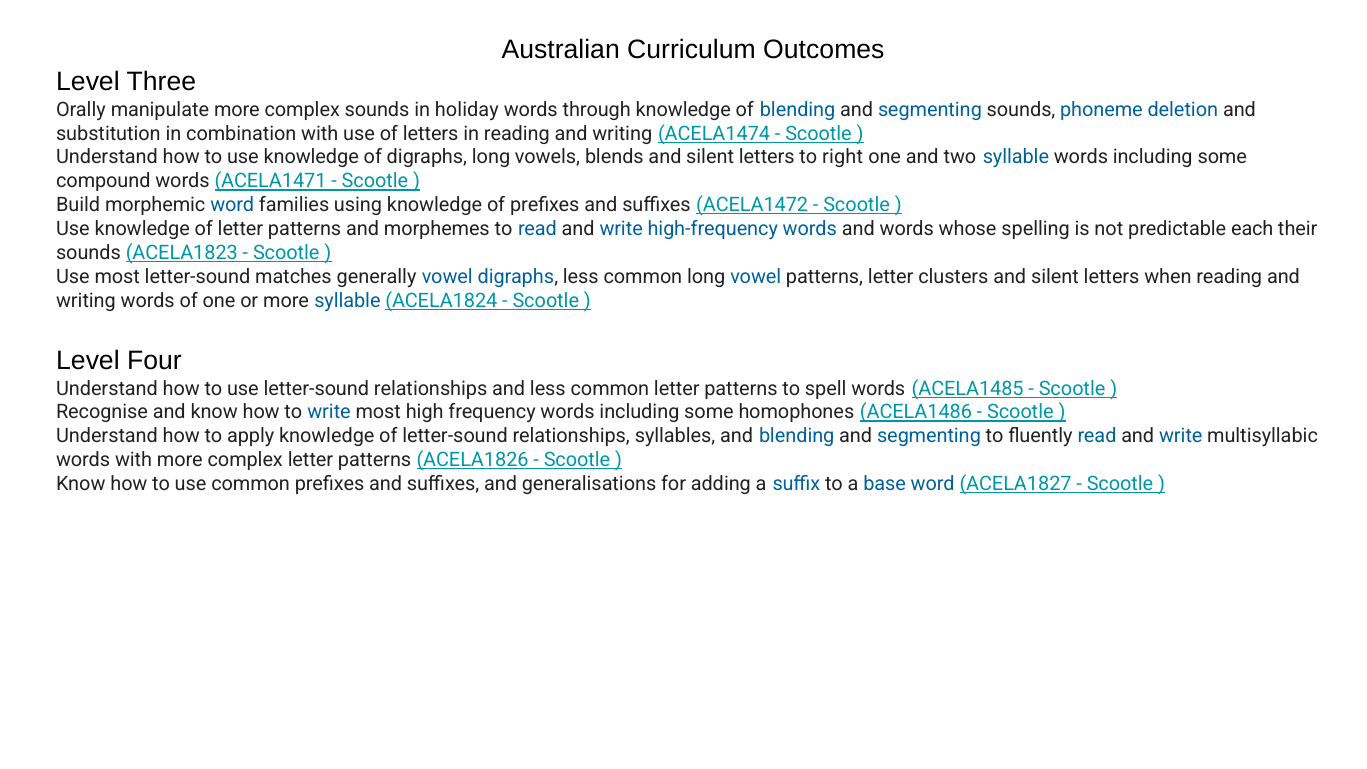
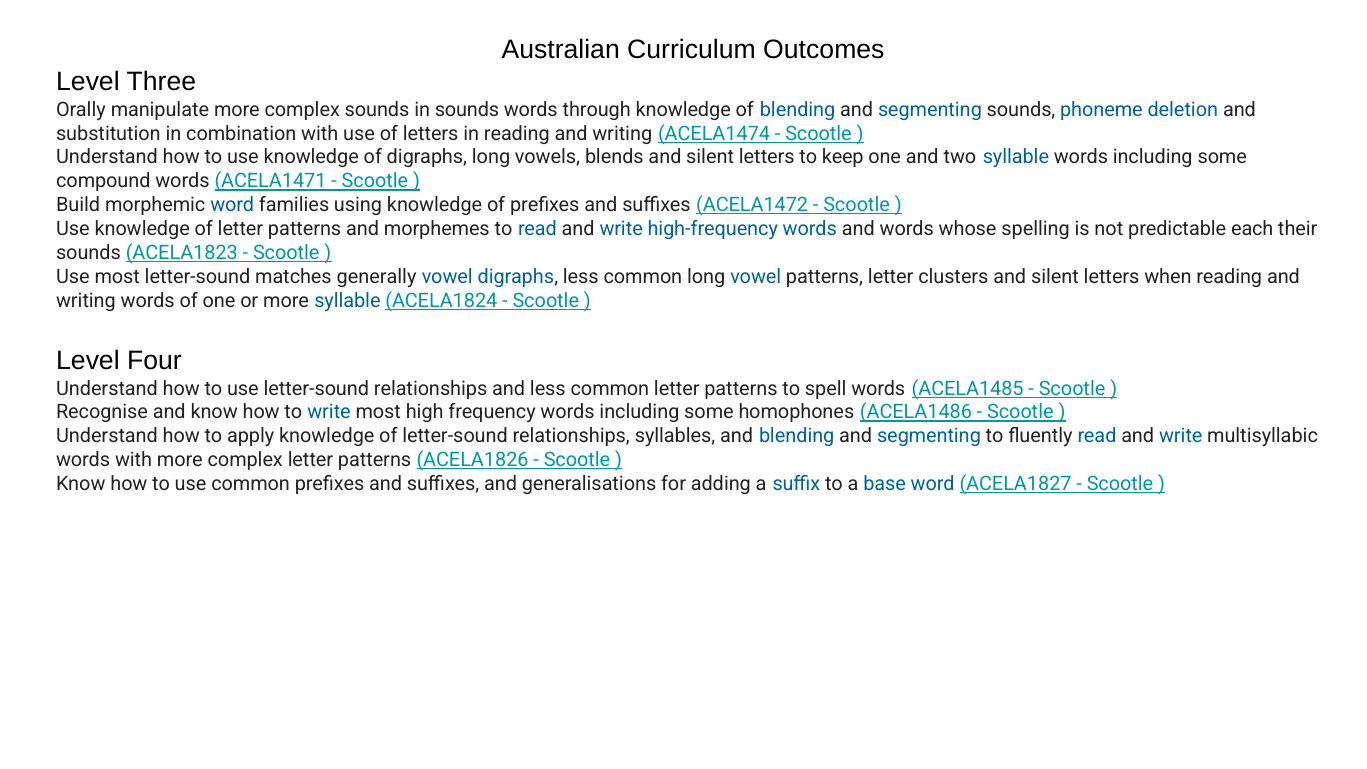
in holiday: holiday -> sounds (467, 110)
right: right -> keep (843, 157)
